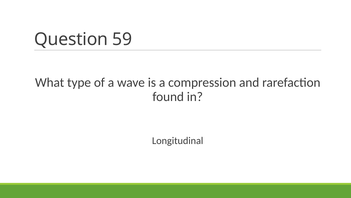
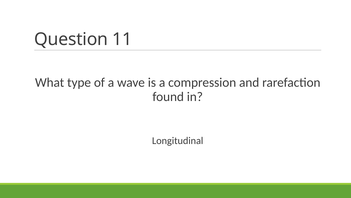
59: 59 -> 11 (122, 39)
